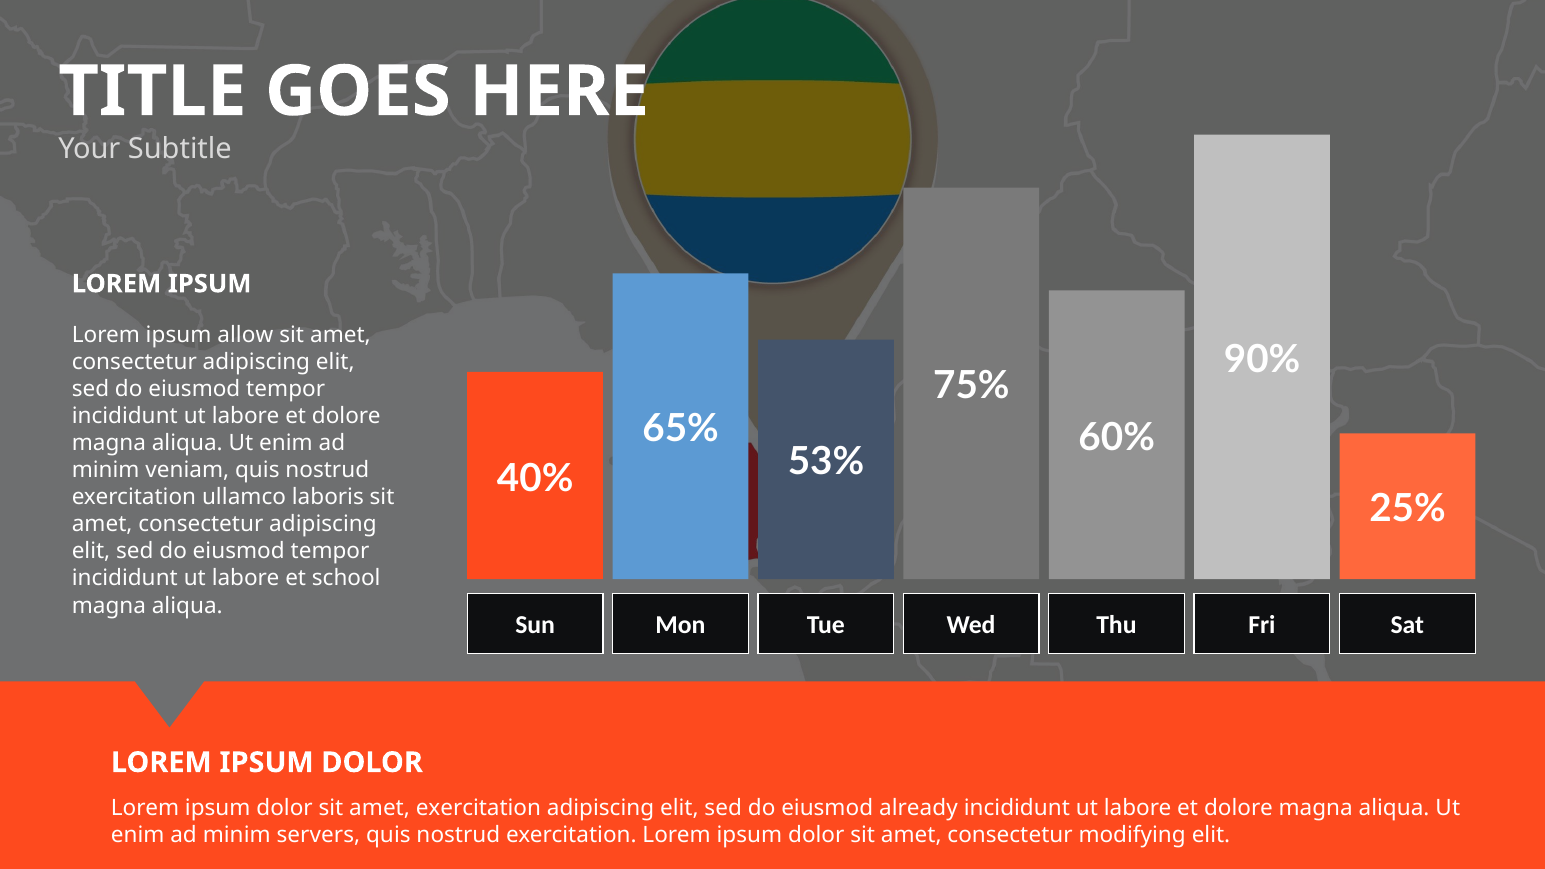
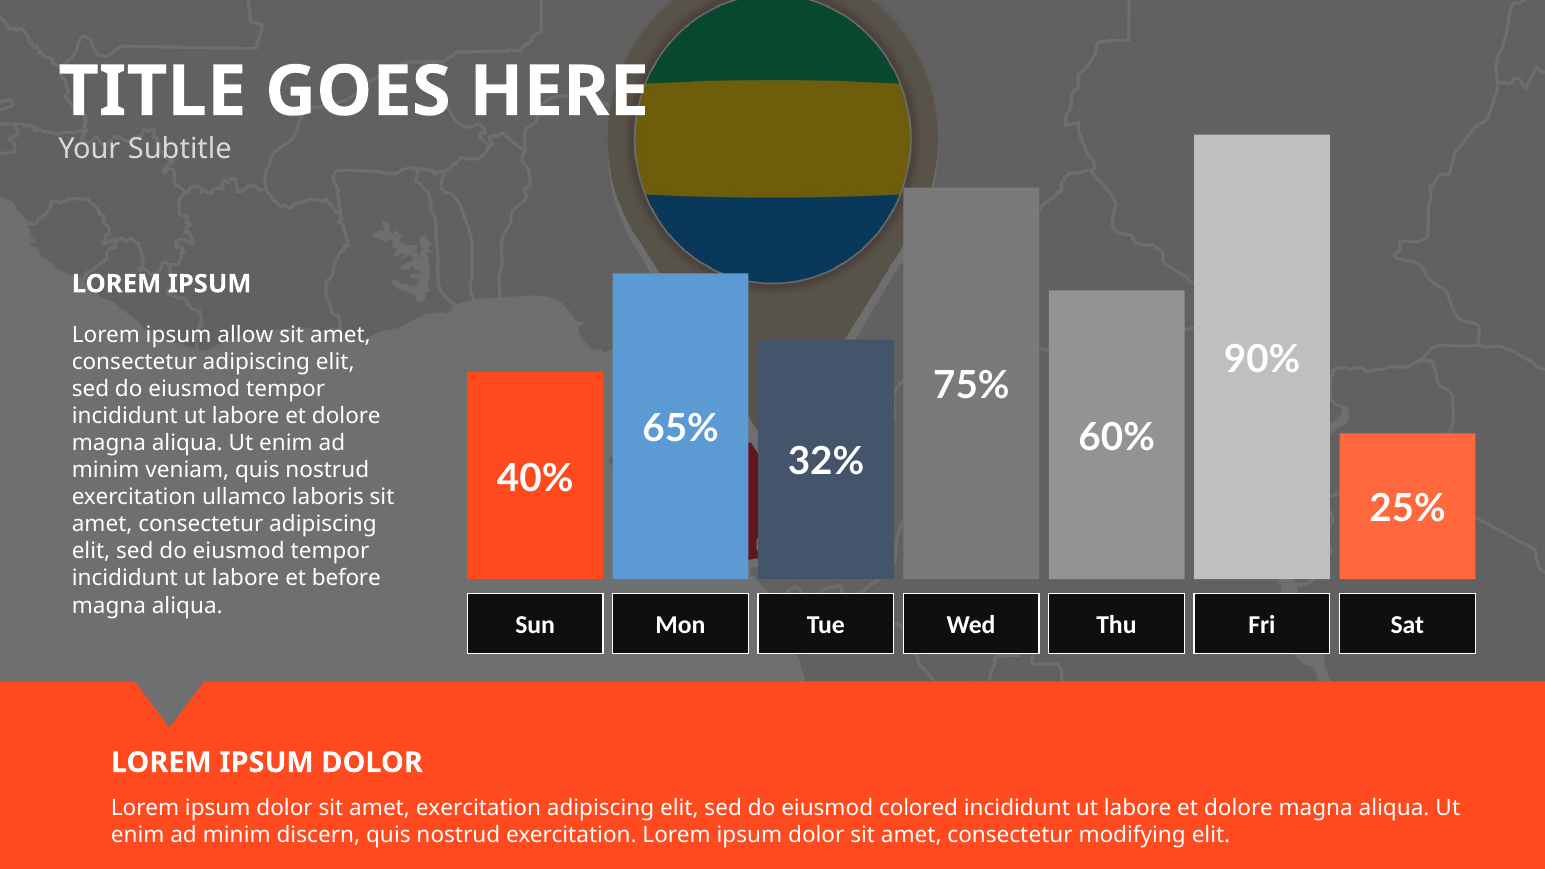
53%: 53% -> 32% (826, 462)
school: school -> before (346, 579)
already: already -> colored (919, 808)
servers: servers -> discern (318, 836)
